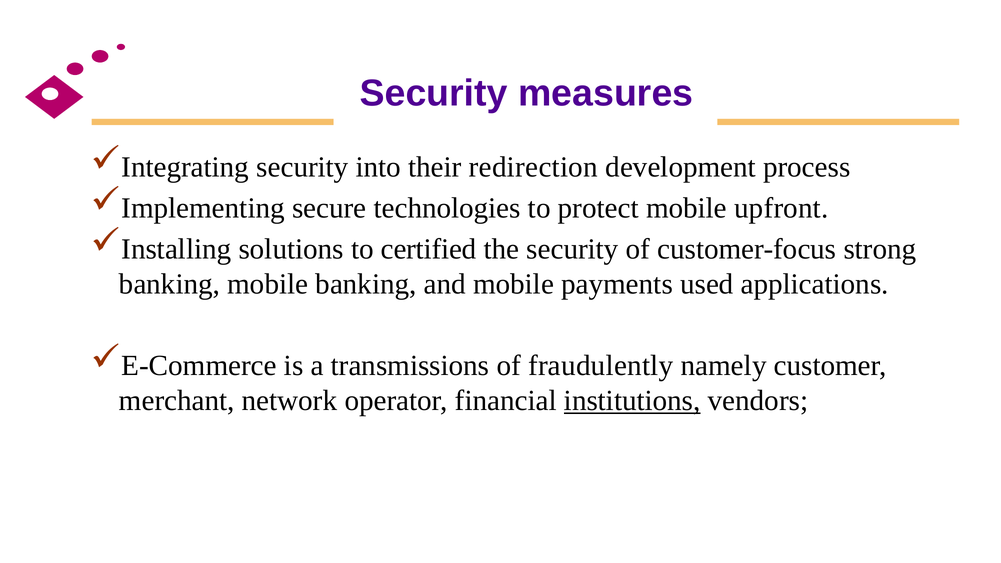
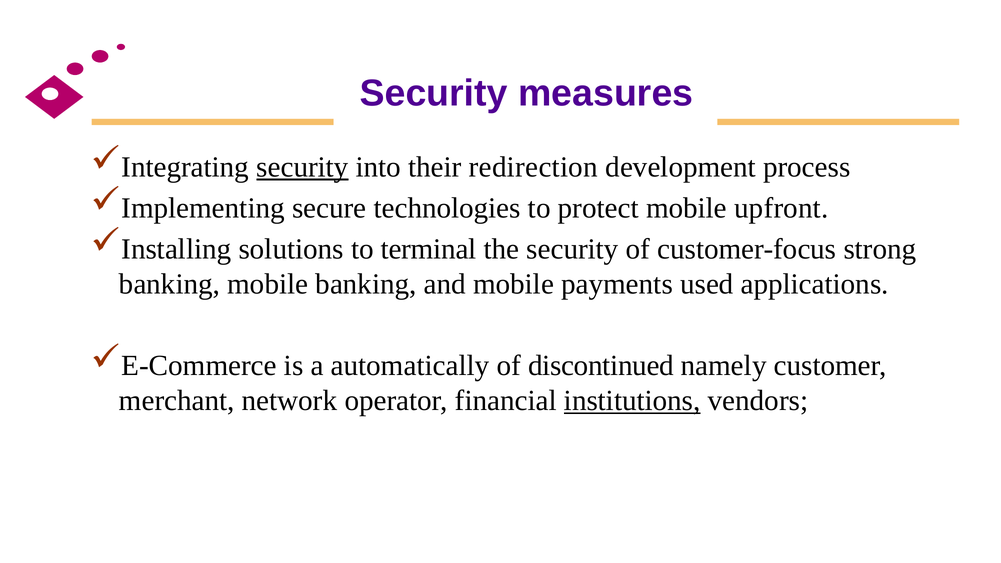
security underline: none -> present (302, 167)
certified: certified -> terminal (429, 249)
transmissions: transmissions -> automatically (410, 366)
fraudulently: fraudulently -> discontinued (601, 366)
